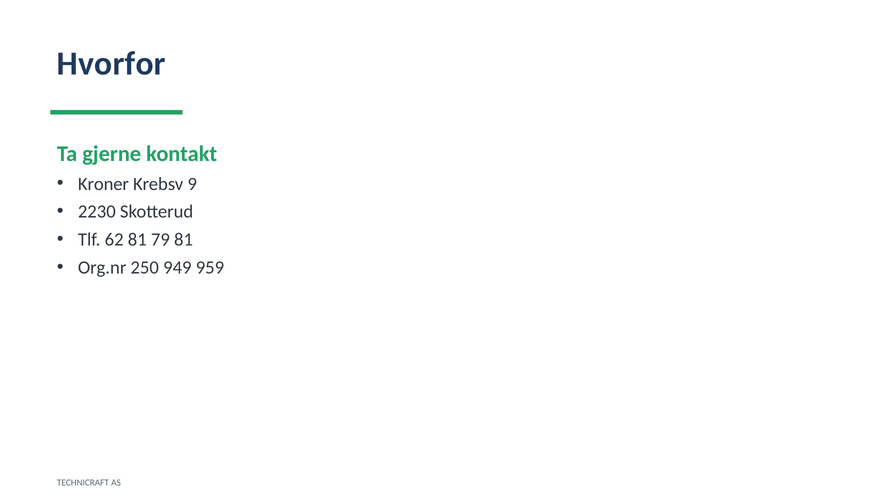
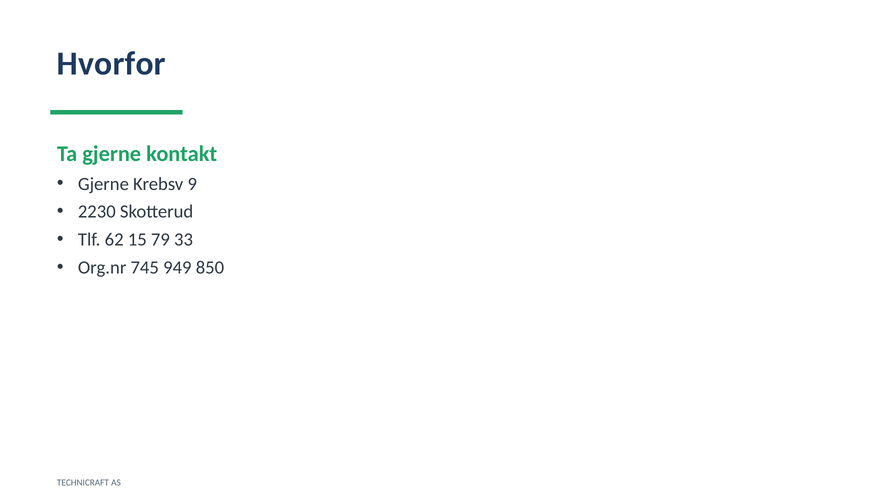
Kroner: Kroner -> Gjerne (103, 184)
62 81: 81 -> 15 (137, 240)
79 81: 81 -> 33 (184, 240)
250: 250 -> 745 (145, 268)
959: 959 -> 850 (210, 268)
